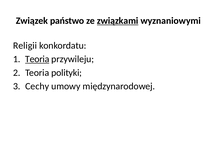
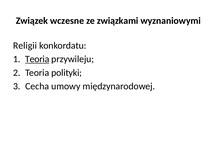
państwo: państwo -> wczesne (67, 21)
związkami underline: present -> none (118, 21)
Cechy: Cechy -> Cecha (37, 86)
